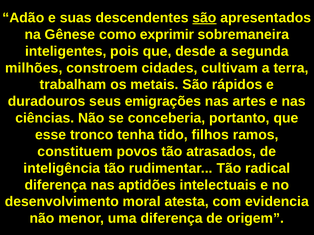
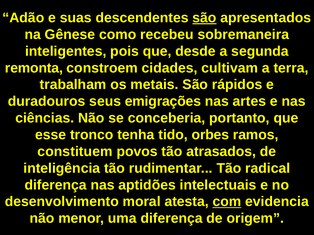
exprimir: exprimir -> recebeu (167, 35)
milhões: milhões -> remonta (34, 68)
filhos: filhos -> orbes (210, 135)
com underline: none -> present (227, 202)
